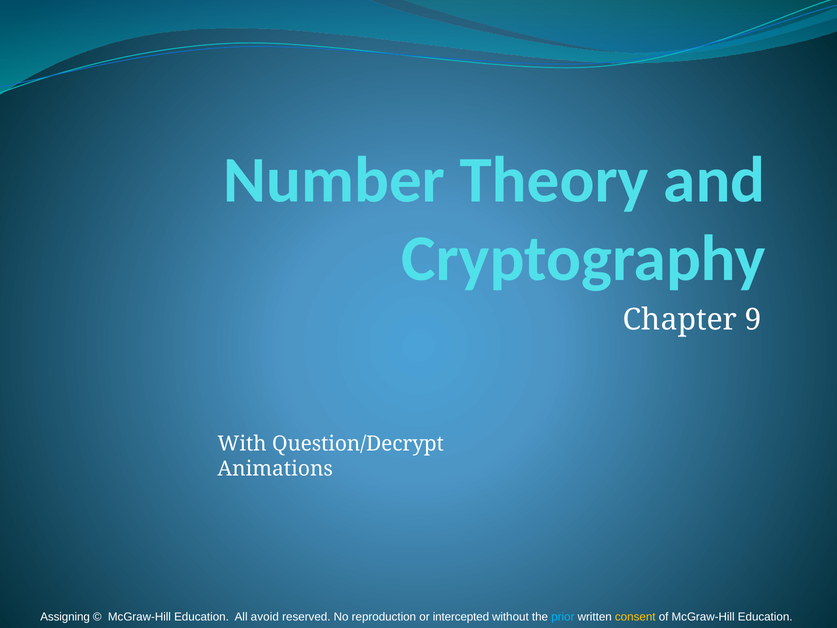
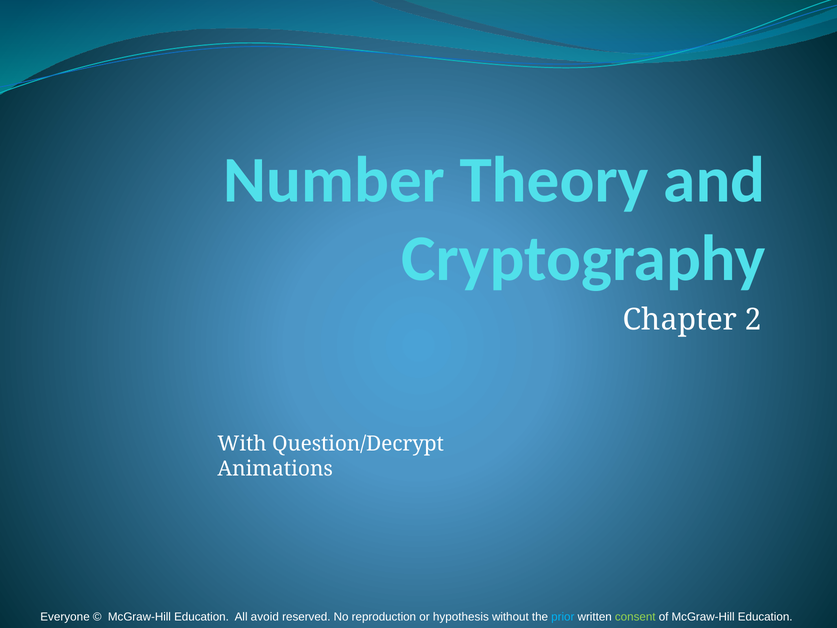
9: 9 -> 2 (753, 320)
Assigning: Assigning -> Everyone (65, 617)
intercepted: intercepted -> hypothesis (461, 617)
consent colour: yellow -> light green (635, 617)
